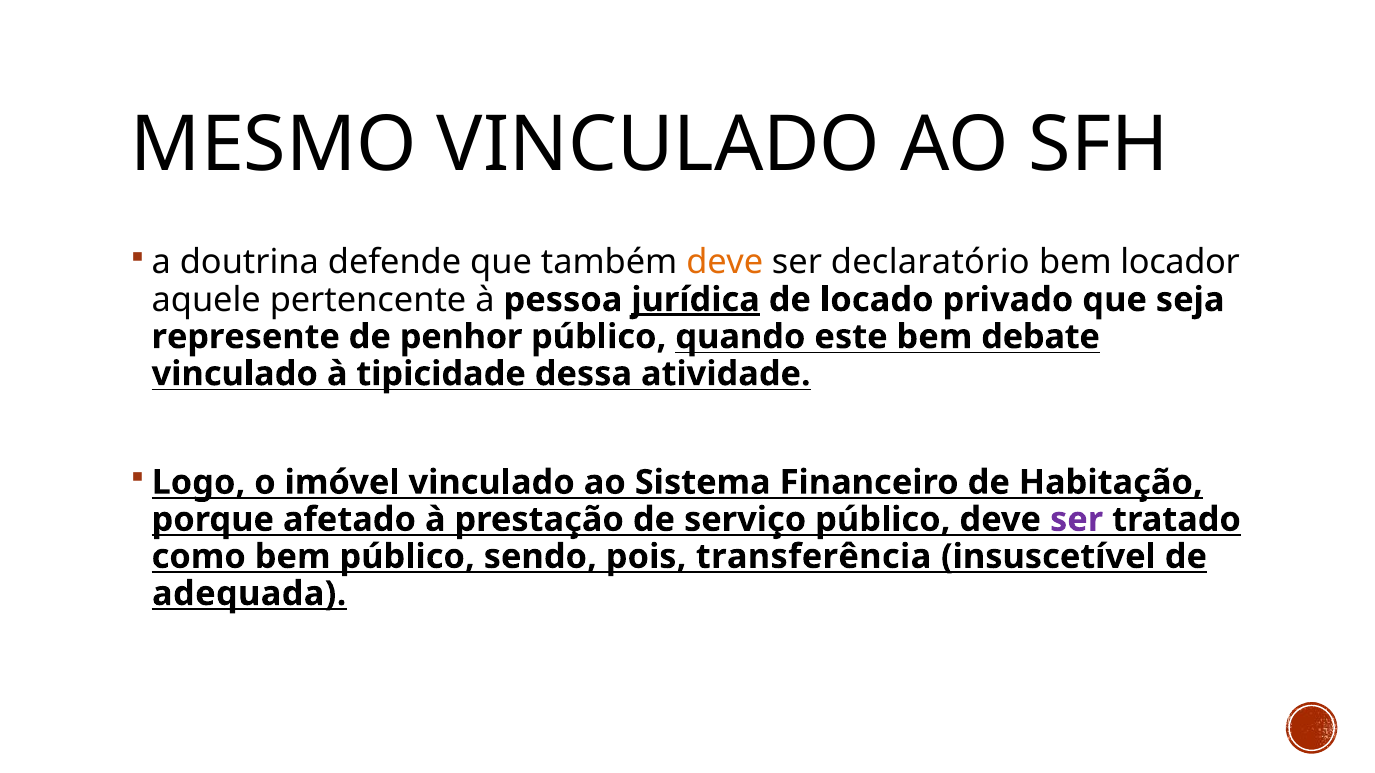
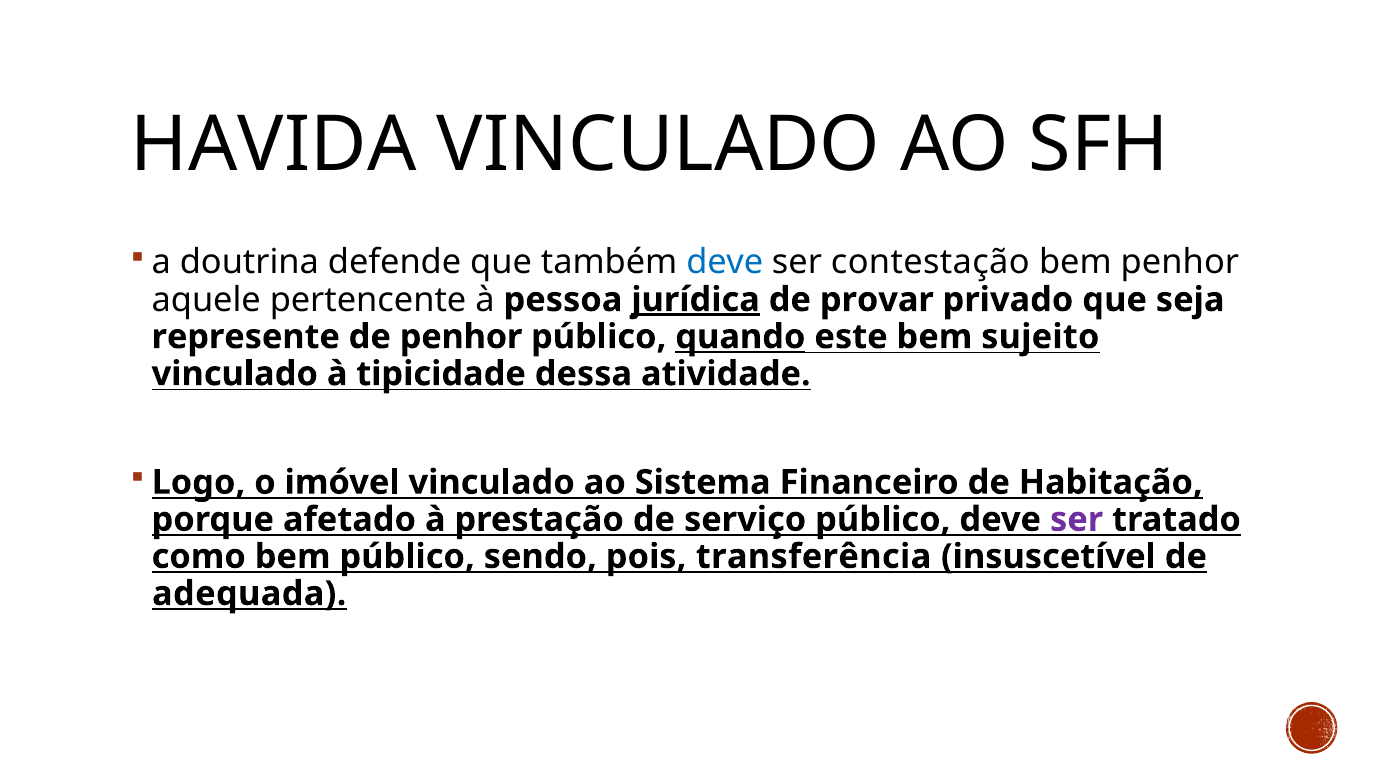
MESMO: MESMO -> HAVIDA (274, 145)
deve colour: orange -> blue (725, 263)
declaratório: declaratório -> contestação (930, 263)
bem locador: locador -> penhor (1180, 263)
locado: locado -> provar (877, 300)
quando underline: none -> present (740, 337)
debate: debate -> sujeito (1040, 337)
